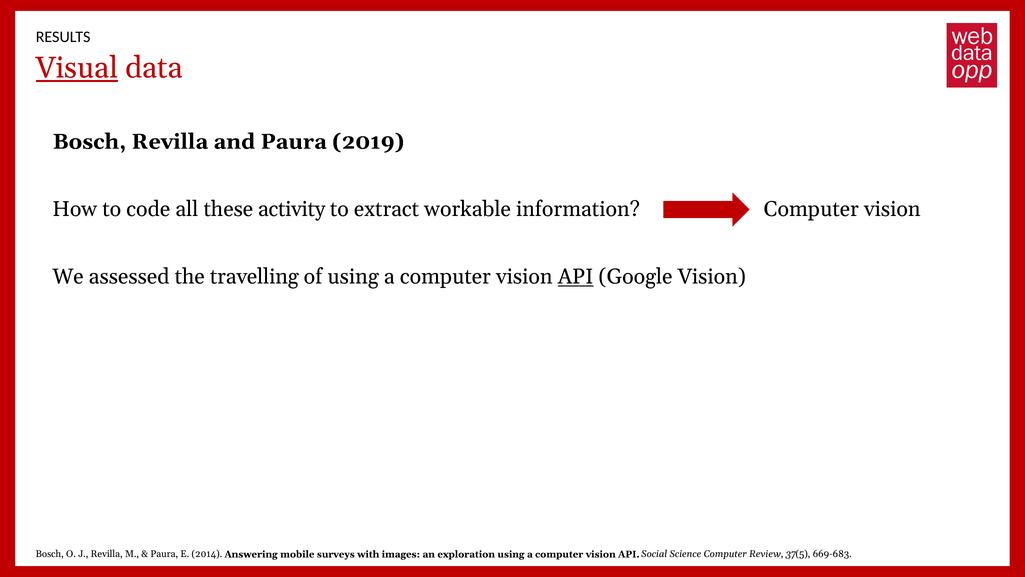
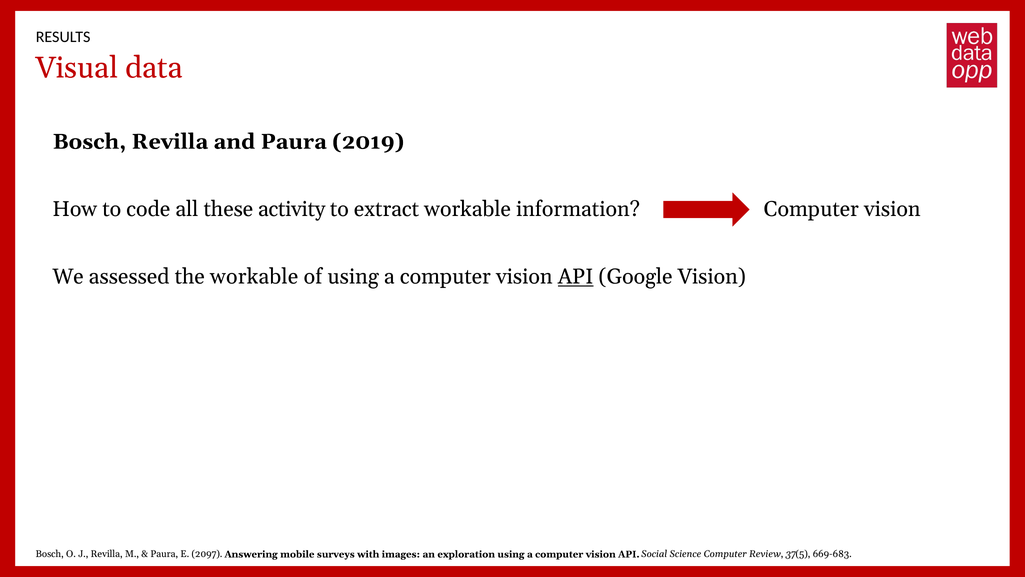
Visual underline: present -> none (77, 68)
the travelling: travelling -> workable (254, 277)
2014: 2014 -> 2097 (207, 554)
